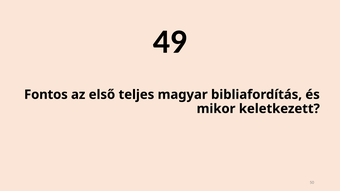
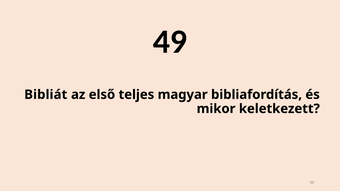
Fontos: Fontos -> Bibliát (46, 95)
